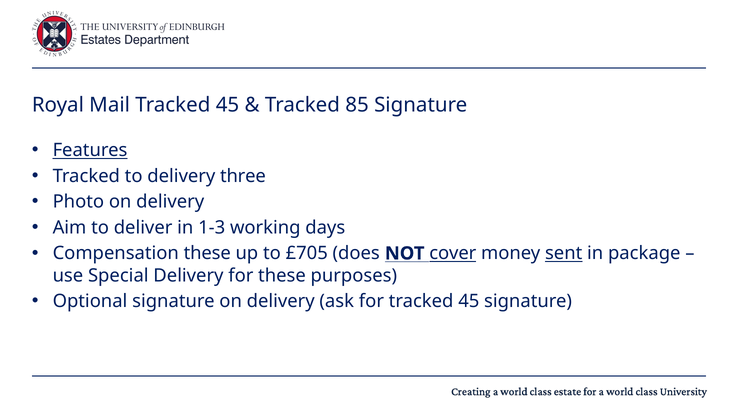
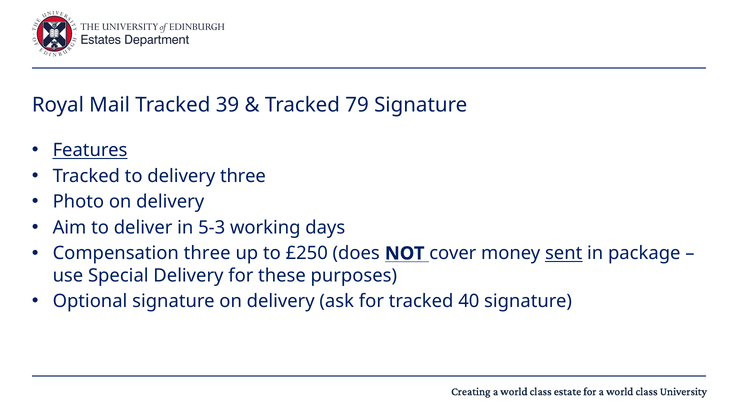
Mail Tracked 45: 45 -> 39 (227, 105)
85: 85 -> 79 (357, 105)
1-3: 1-3 -> 5-3 (212, 228)
Compensation these: these -> three (207, 253)
£705: £705 -> £250 (307, 253)
cover underline: present -> none (453, 253)
for tracked 45: 45 -> 40 (469, 301)
